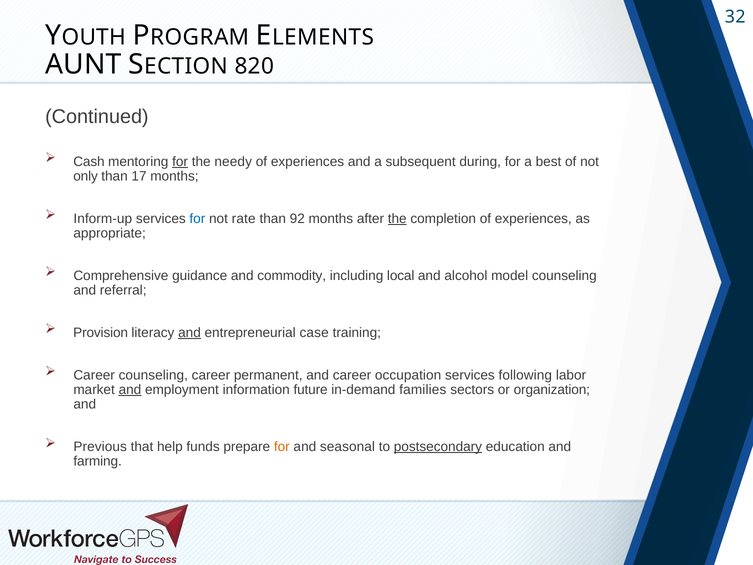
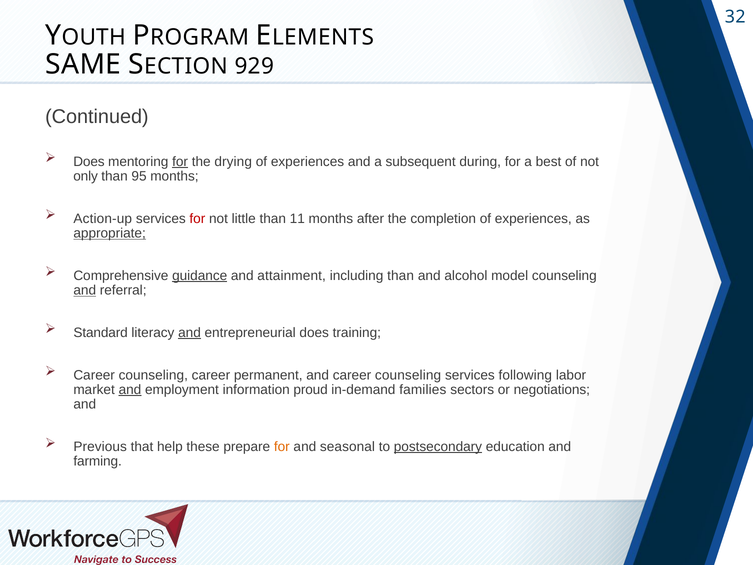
AUNT: AUNT -> SAME (83, 64)
820: 820 -> 929 (254, 66)
Cash: Cash -> Does (89, 162)
needy: needy -> drying (233, 162)
17: 17 -> 95 (139, 176)
Inform-up: Inform-up -> Action-up (103, 219)
for colour: blue -> red (197, 219)
rate: rate -> little (244, 219)
92: 92 -> 11 (297, 219)
the underline: present -> none (397, 219)
appropriate underline: none -> present (110, 233)
guidance underline: none -> present (200, 276)
commodity: commodity -> attainment (292, 276)
including local: local -> than (401, 276)
and underline: none -> present (85, 290)
Provision: Provision -> Standard (101, 333)
entrepreneurial case: case -> does (314, 333)
and career occupation: occupation -> counseling (408, 375)
future: future -> proud (311, 390)
organization: organization -> negotiations (552, 390)
funds: funds -> these (203, 447)
